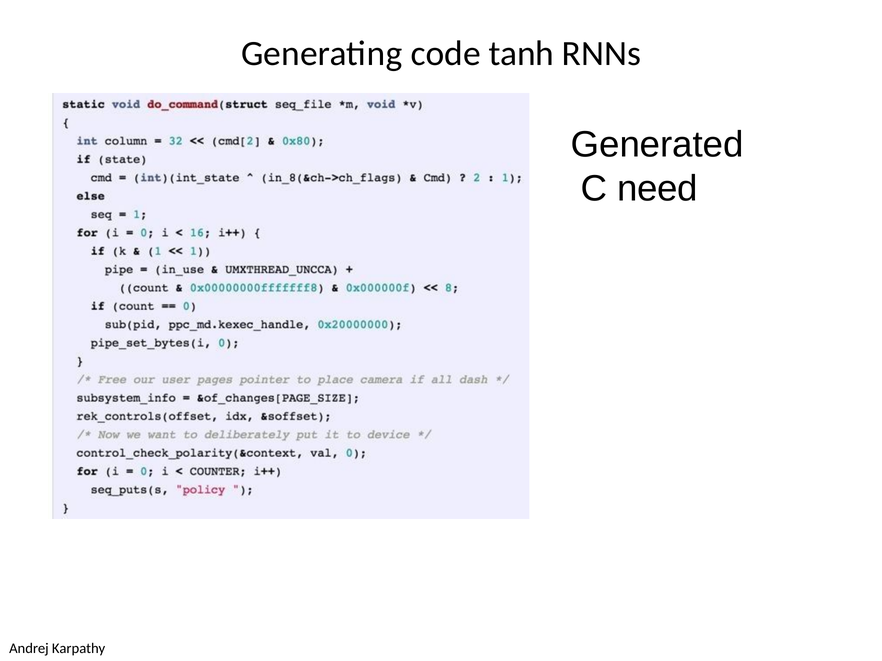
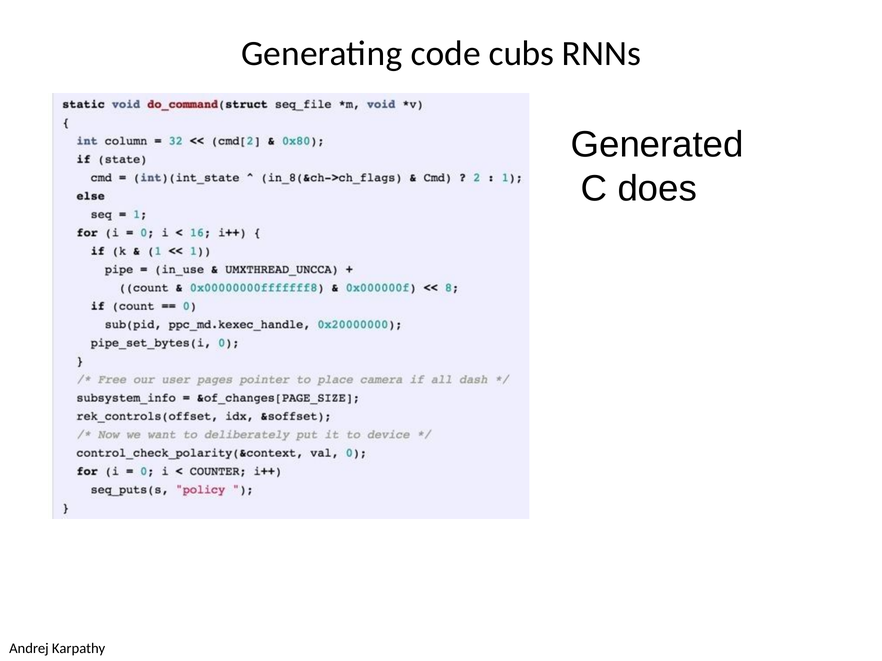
tanh: tanh -> cubs (522, 54)
need: need -> does (657, 189)
